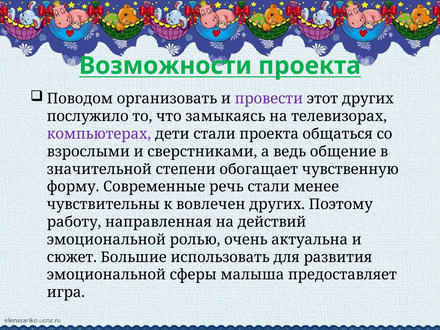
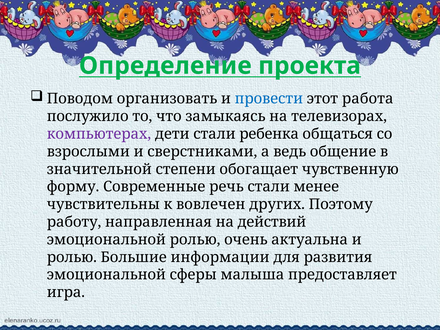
Возможности: Возможности -> Определение (165, 66)
провести colour: purple -> blue (269, 99)
этот других: других -> работа (368, 99)
стали проекта: проекта -> ребенка (269, 134)
сюжет: сюжет -> ролью (72, 257)
использовать: использовать -> информации (220, 257)
